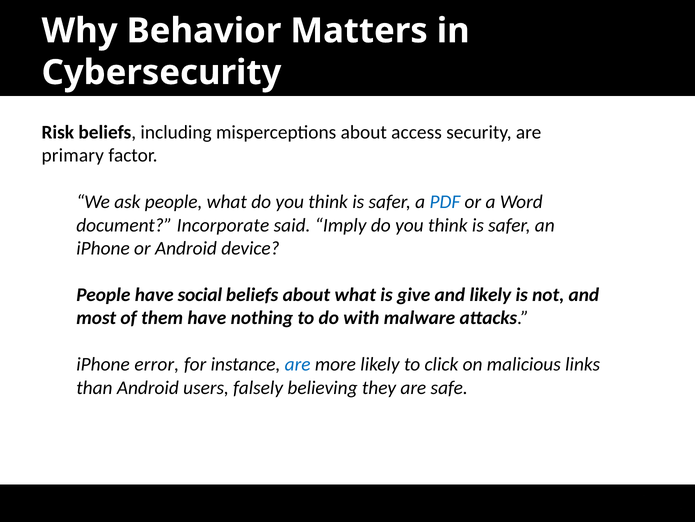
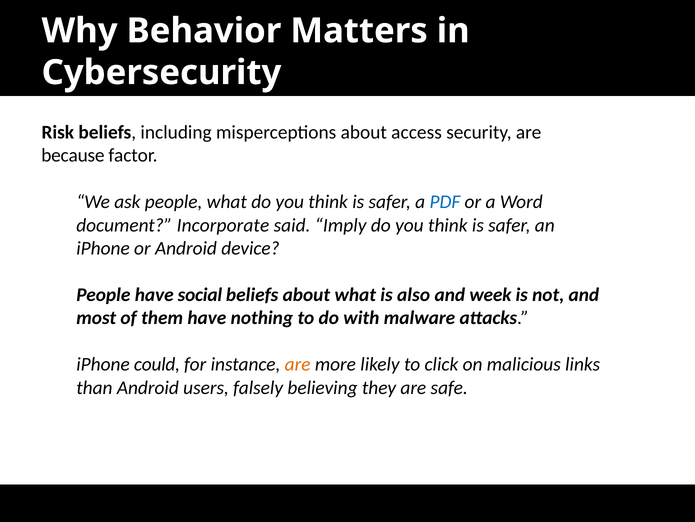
primary: primary -> because (73, 155)
give: give -> also (414, 294)
and likely: likely -> week (490, 294)
error: error -> could (157, 364)
are colour: blue -> orange (298, 364)
